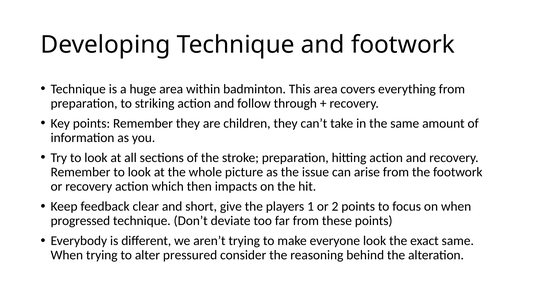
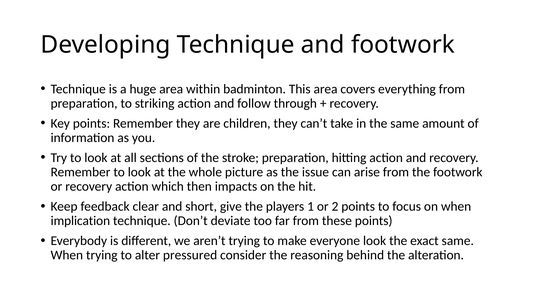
progressed: progressed -> implication (80, 221)
